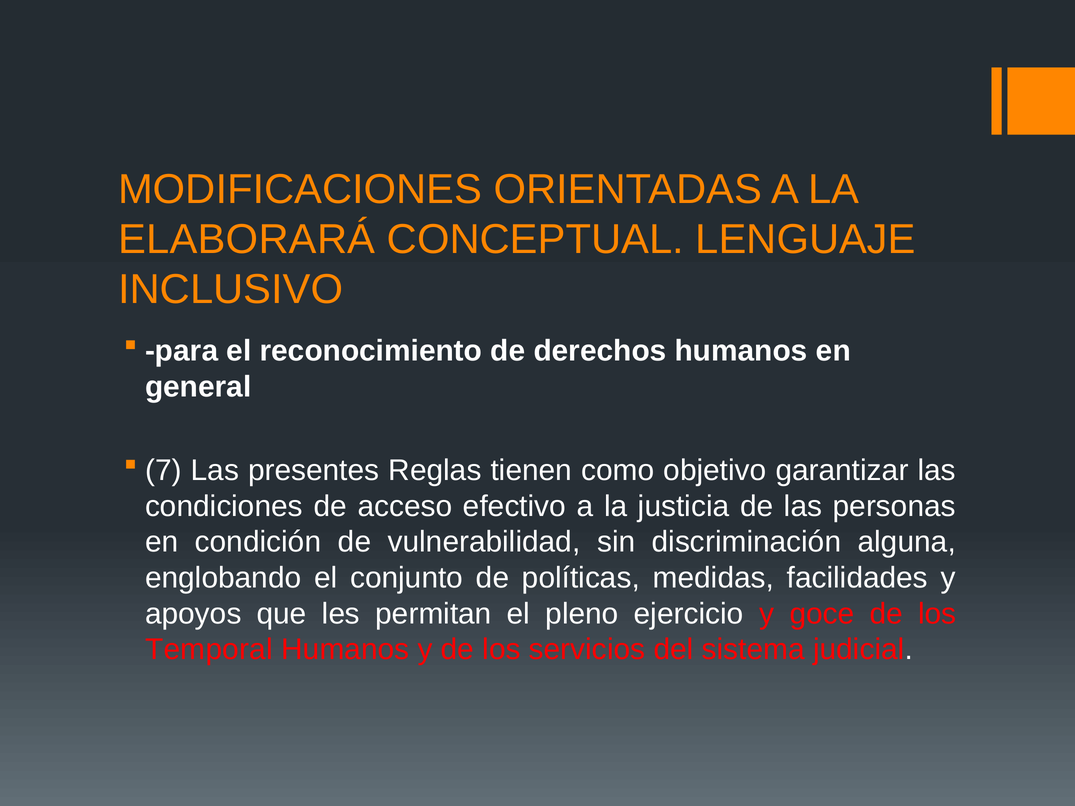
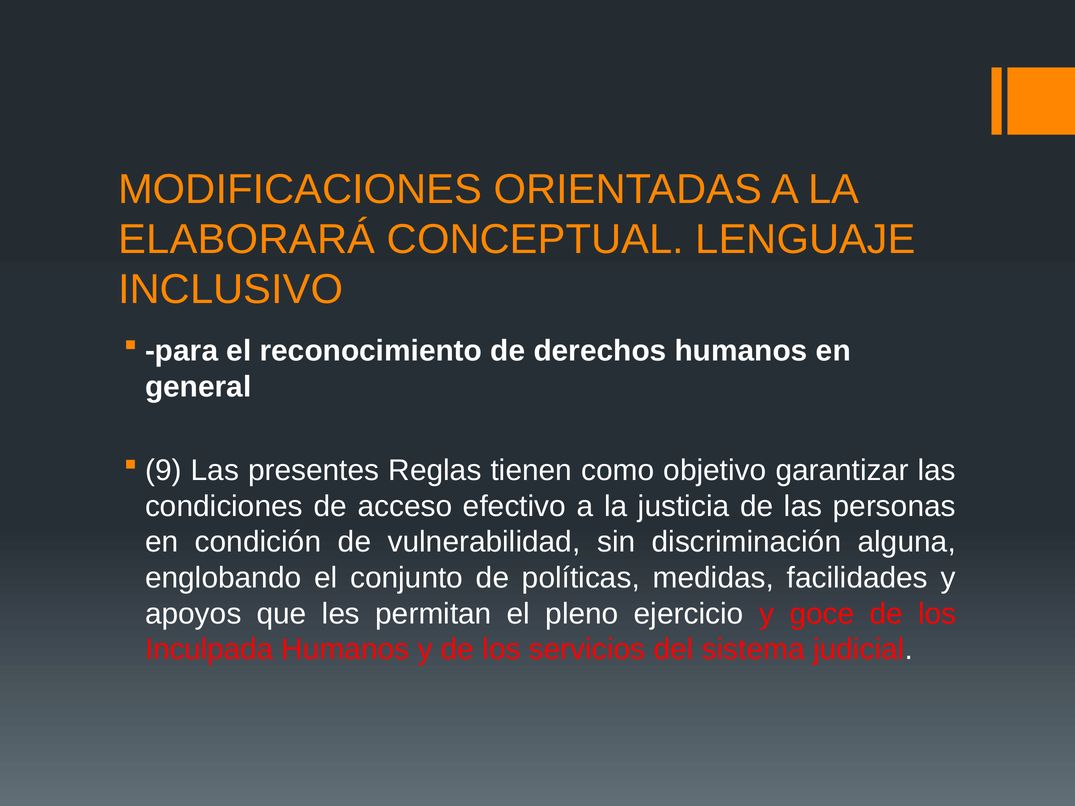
7: 7 -> 9 (163, 471)
Temporal: Temporal -> Inculpada (209, 650)
